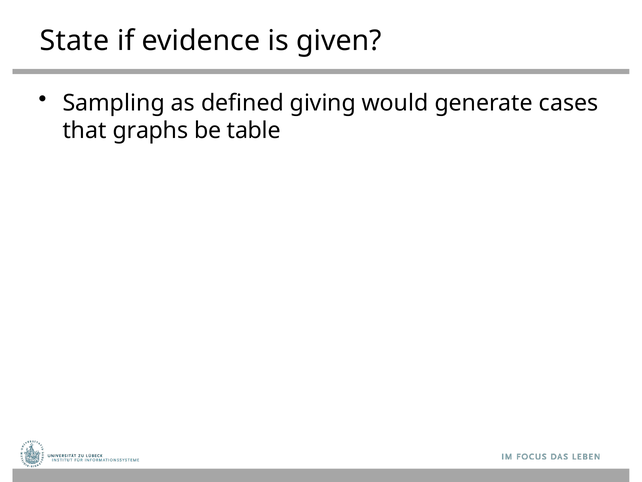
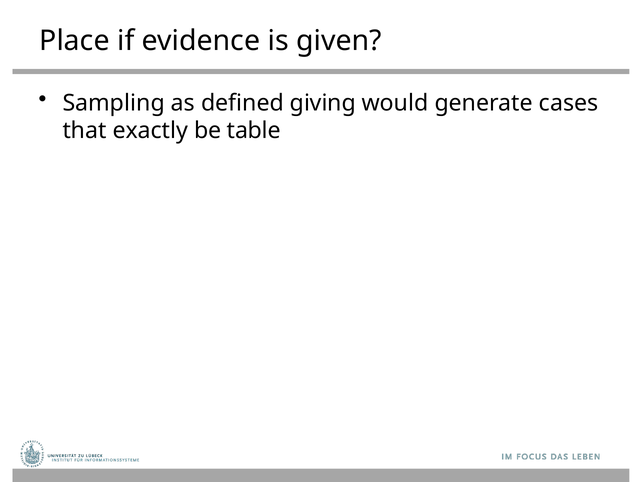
State: State -> Place (75, 41)
graphs: graphs -> exactly (150, 131)
